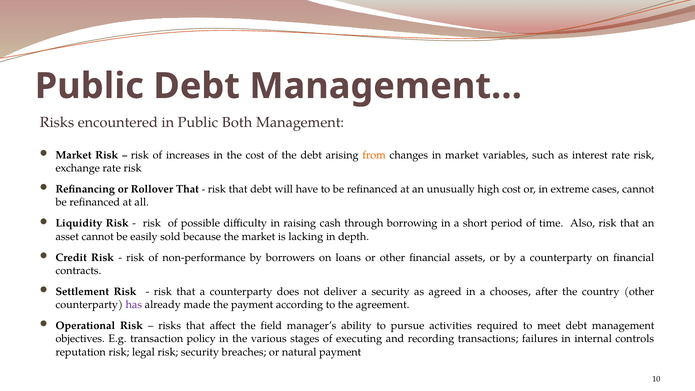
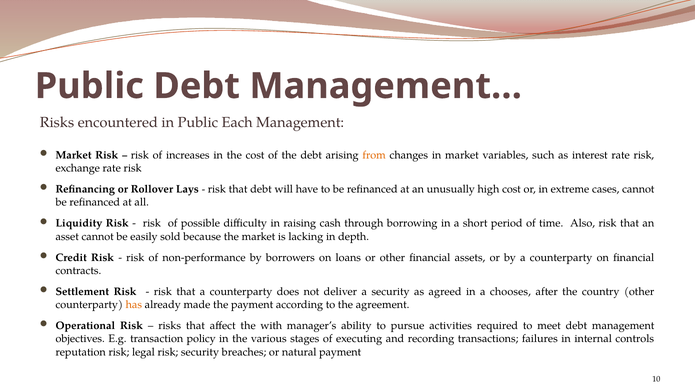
Both: Both -> Each (237, 123)
Rollover That: That -> Lays (187, 189)
has colour: purple -> orange (134, 305)
field: field -> with (271, 326)
